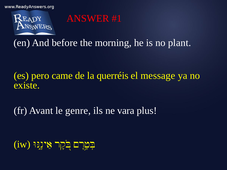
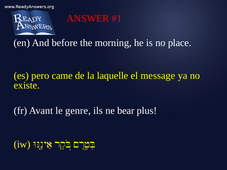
plant: plant -> place (180, 43)
querréis: querréis -> laquelle (113, 76)
vara: vara -> bear (126, 111)
